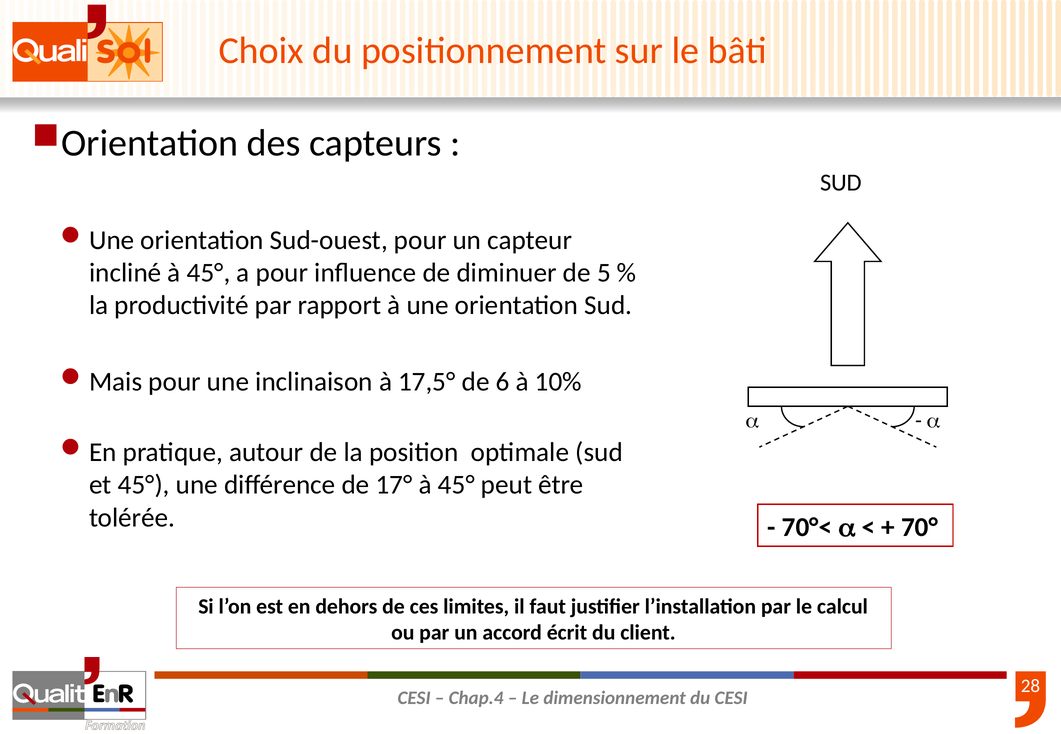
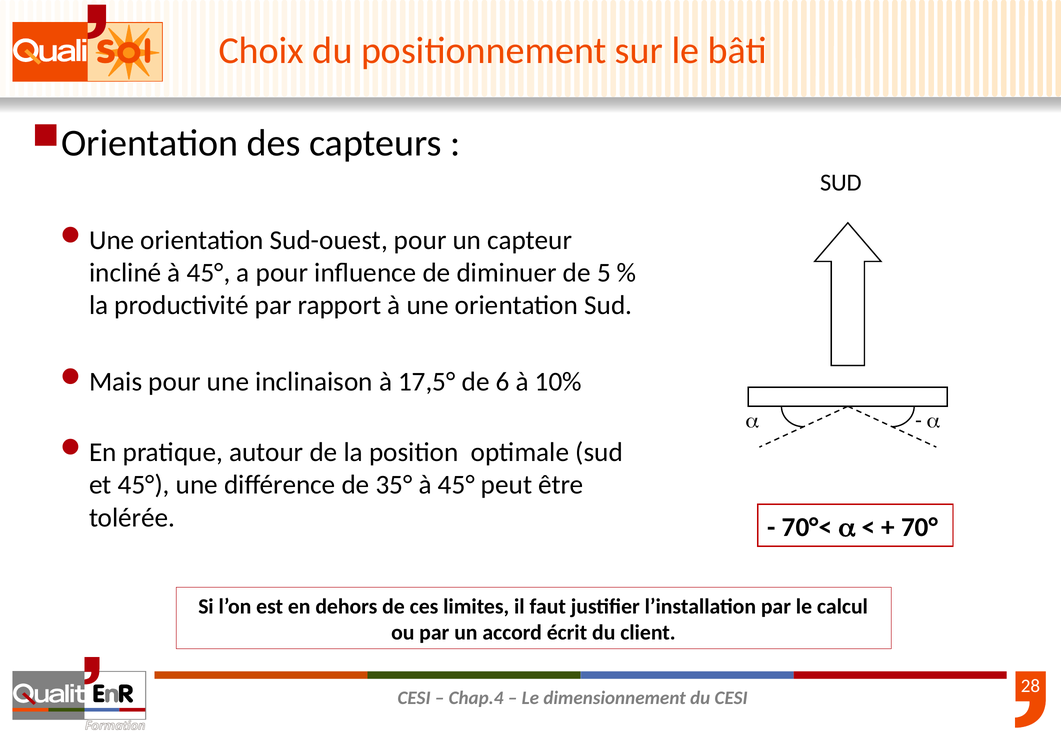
17°: 17° -> 35° (394, 485)
